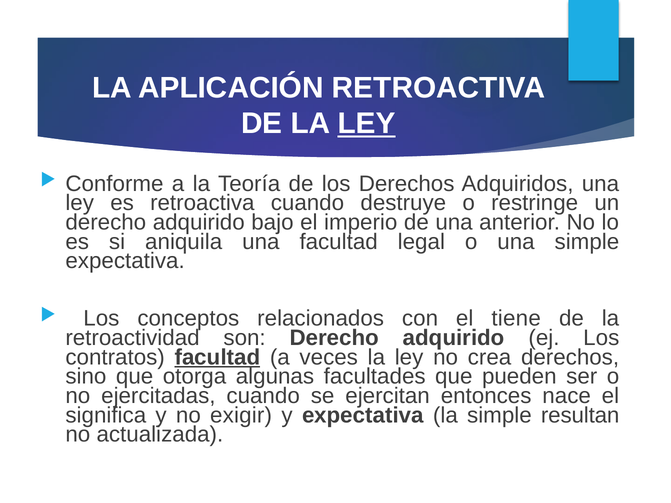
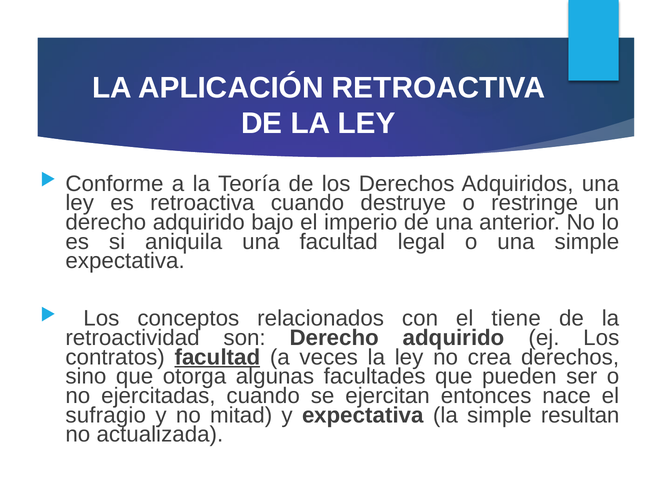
LEY underline: present -> none (367, 124)
significa: significa -> sufragio (106, 415)
exigir: exigir -> mitad (241, 415)
